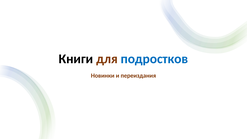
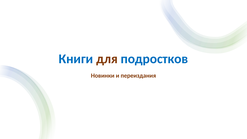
Книги colour: black -> blue (76, 59)
